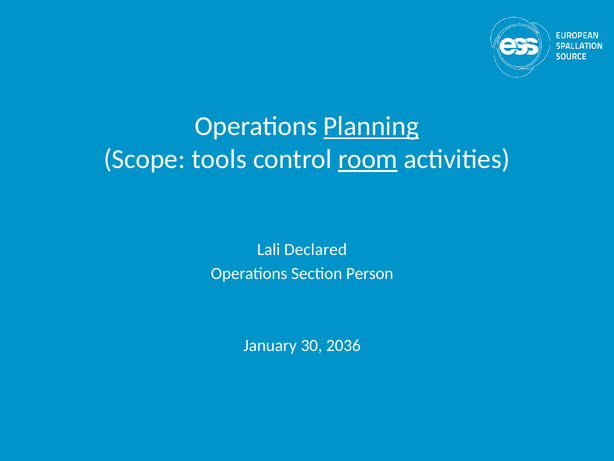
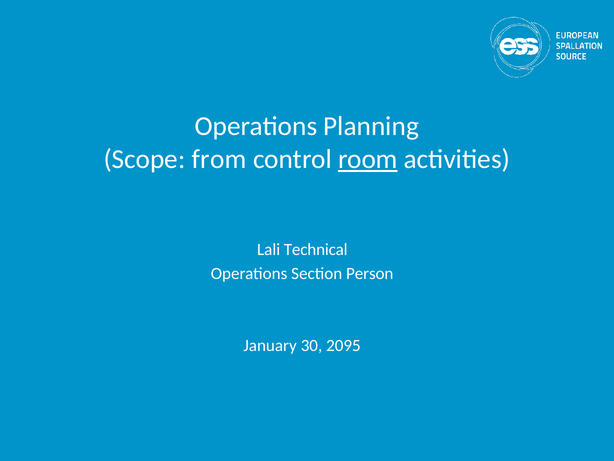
Planning underline: present -> none (371, 126)
tools: tools -> from (219, 159)
Declared: Declared -> Technical (316, 250)
2036: 2036 -> 2095 (343, 345)
